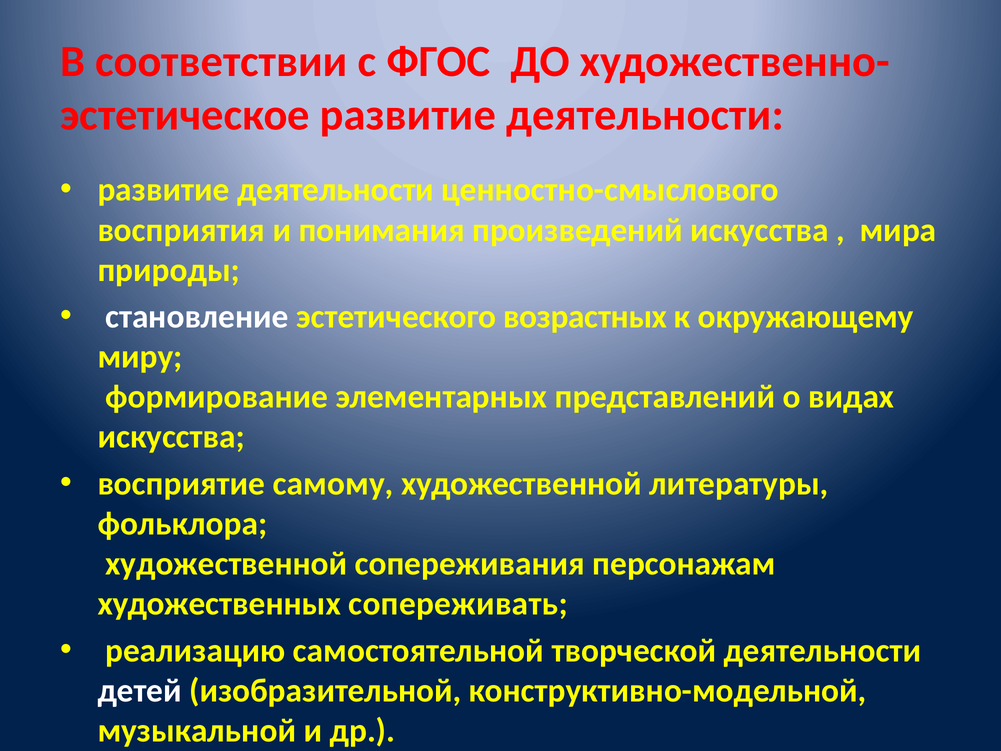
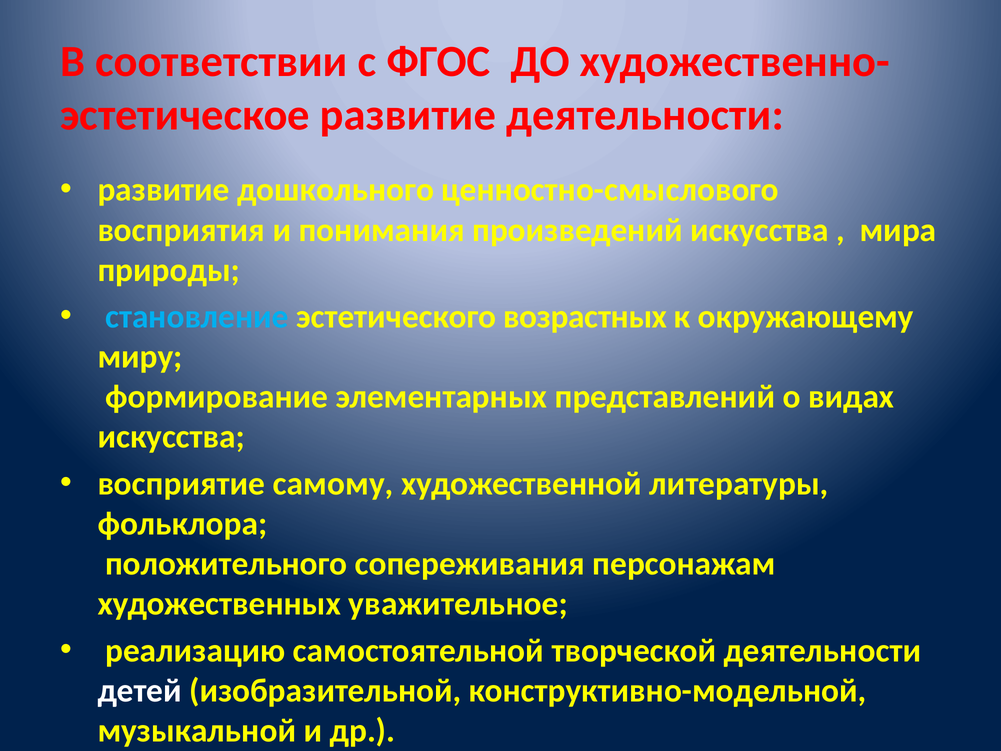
деятельности: деятельности -> дошкольного (335, 190)
становление colour: white -> light blue (197, 317)
художественной: художественной -> положительного (226, 564)
сопереживать: сопереживать -> уважительное (458, 604)
